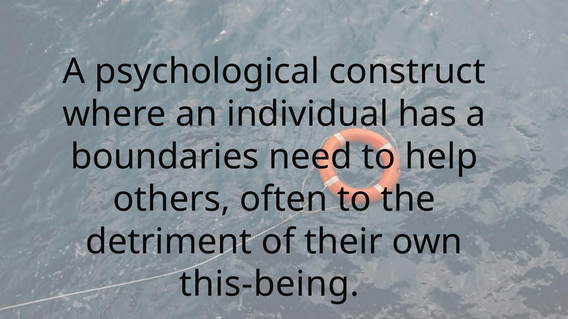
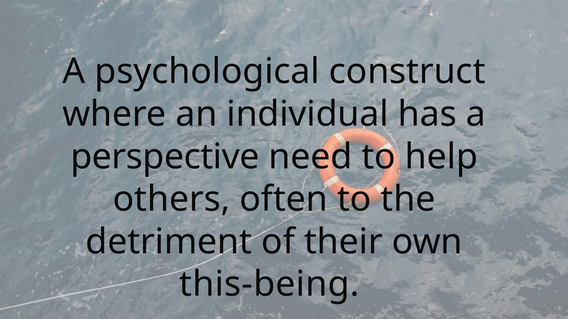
boundaries: boundaries -> perspective (165, 157)
